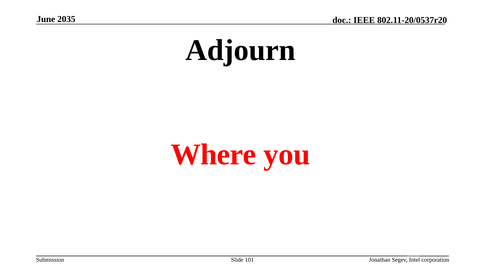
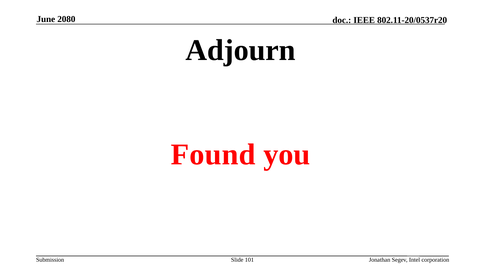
2035: 2035 -> 2080 (66, 19)
Where: Where -> Found (213, 154)
